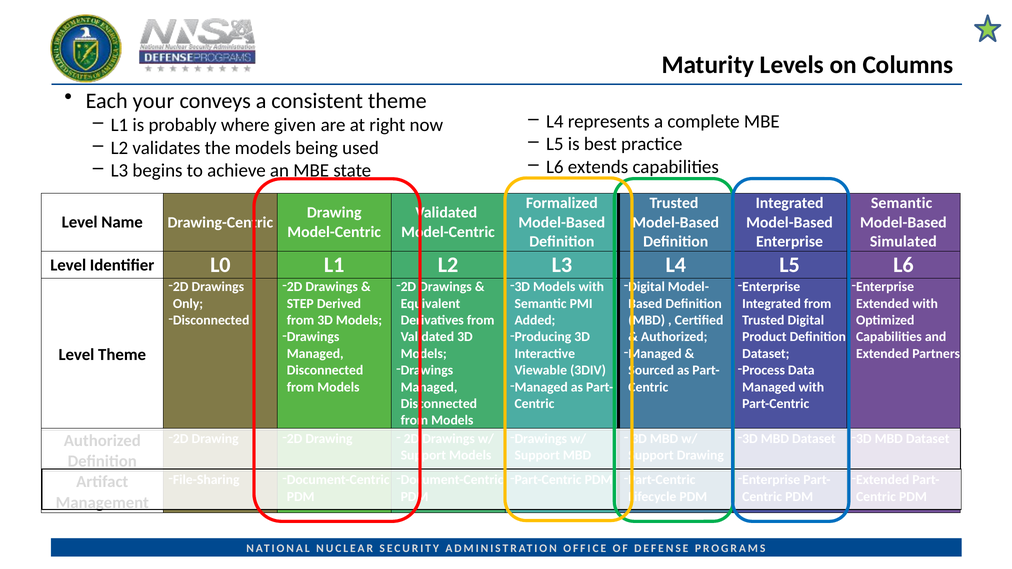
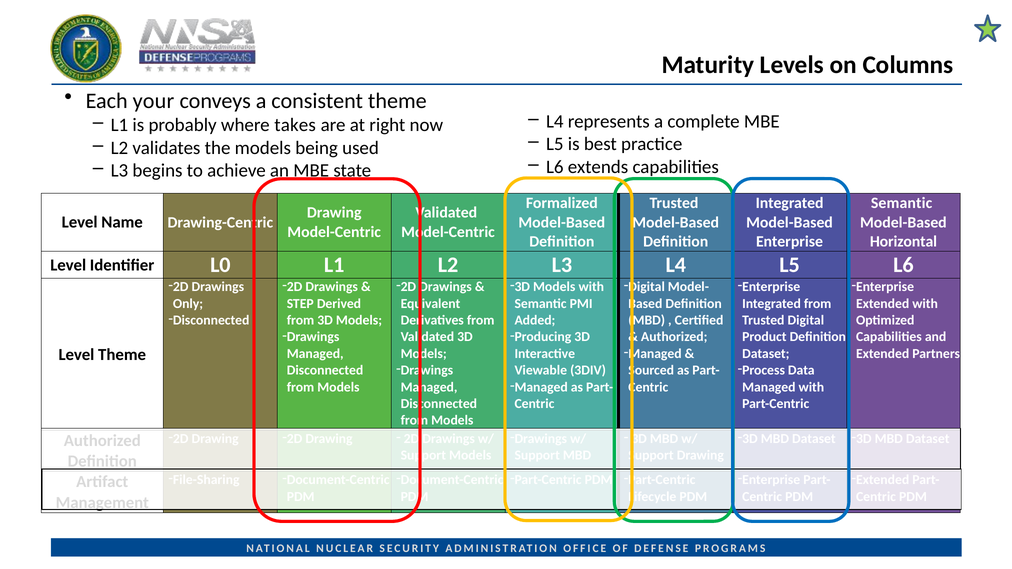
given: given -> takes (295, 125)
Simulated: Simulated -> Horizontal (903, 242)
